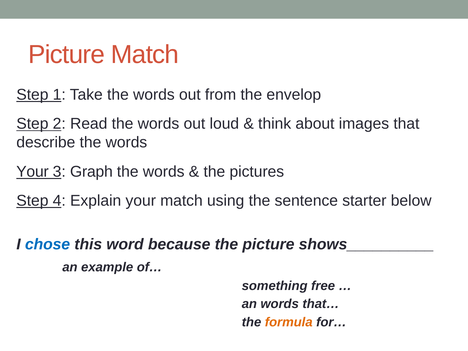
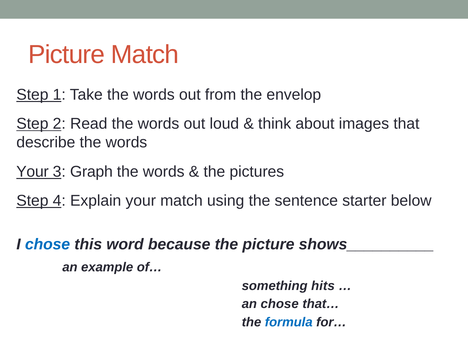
free: free -> hits (323, 286)
an words: words -> chose (280, 304)
formula colour: orange -> blue (289, 322)
